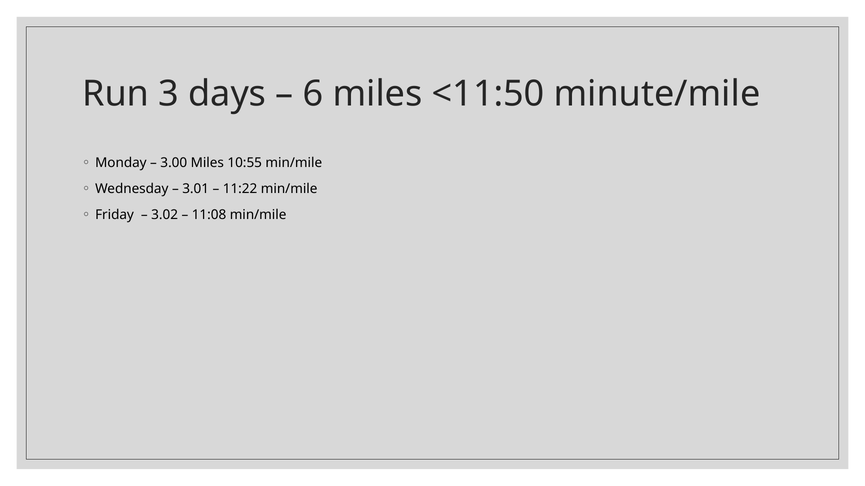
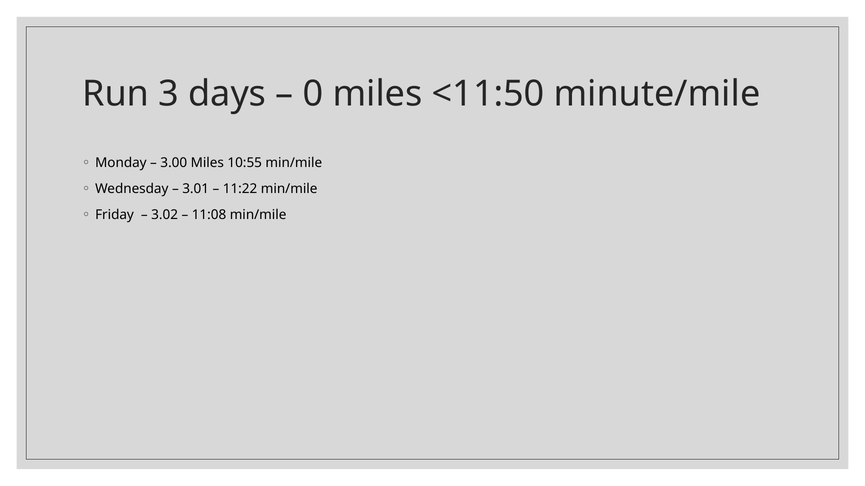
6: 6 -> 0 (313, 94)
